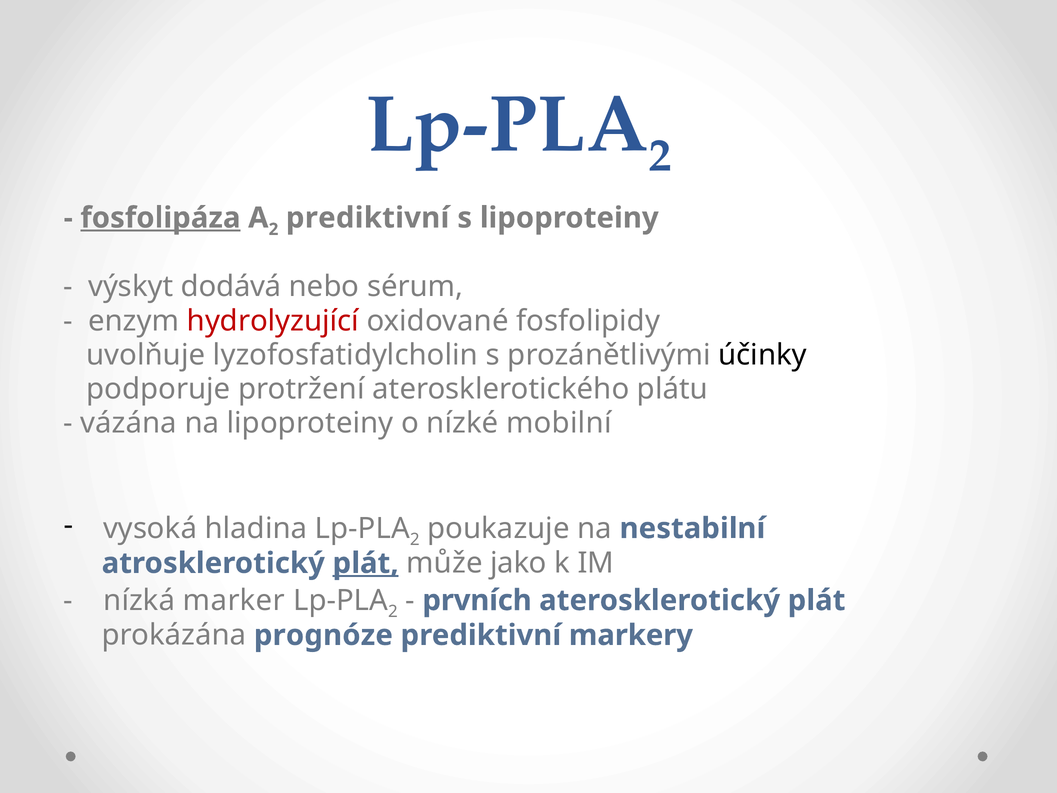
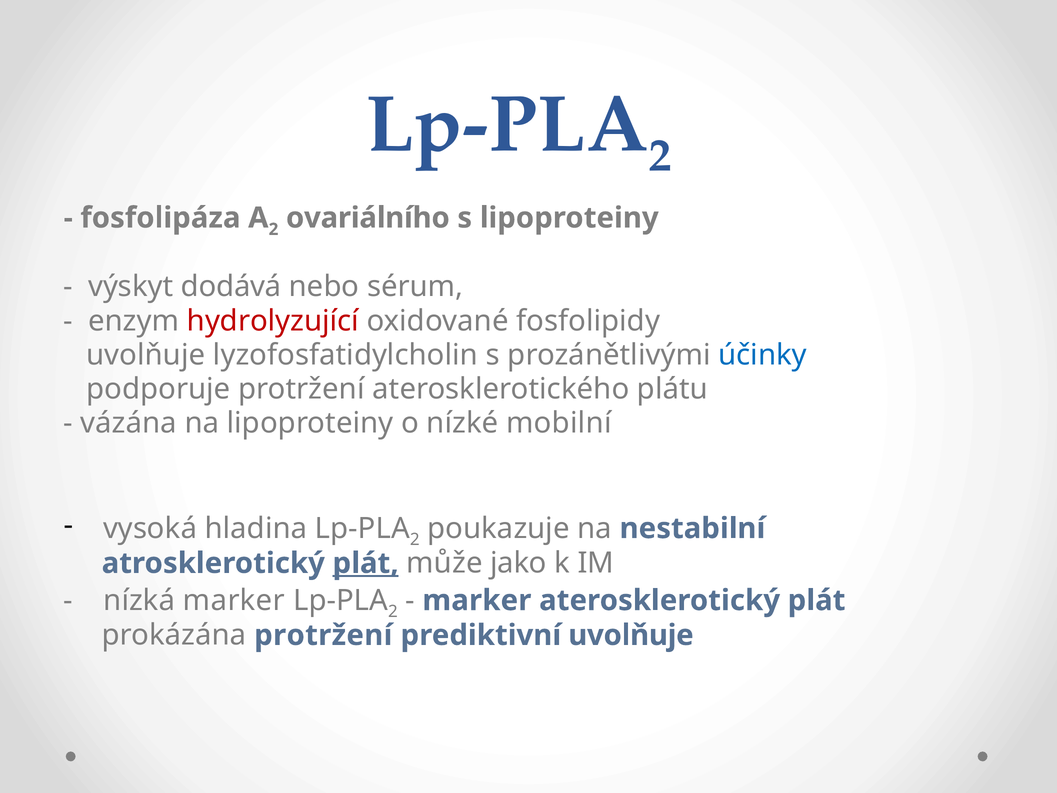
fosfolipáza underline: present -> none (160, 218)
prediktivní: prediktivní -> ovariálního (368, 218)
účinky colour: black -> blue (763, 355)
prvních: prvních -> marker (477, 600)
prokázána prognóze: prognóze -> protržení (323, 635)
prediktivní markery: markery -> uvolňuje (631, 635)
